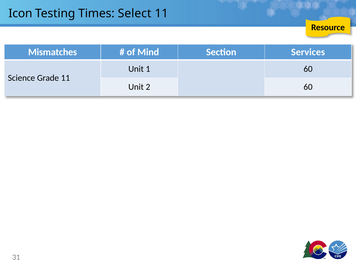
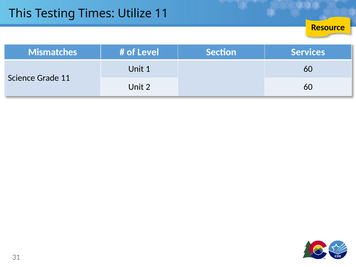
Icon: Icon -> This (20, 13)
Select: Select -> Utilize (135, 13)
Mind: Mind -> Level (148, 52)
